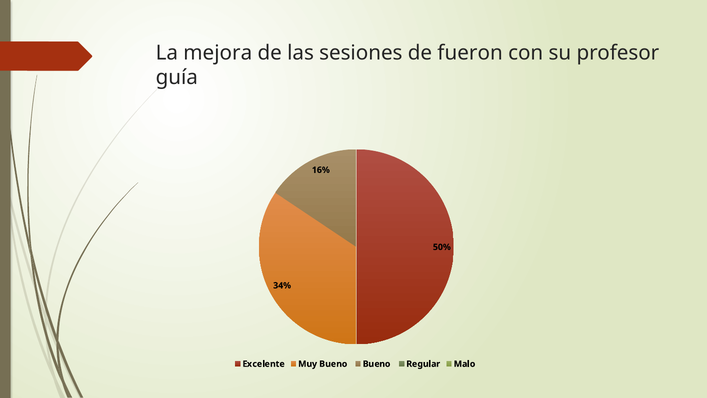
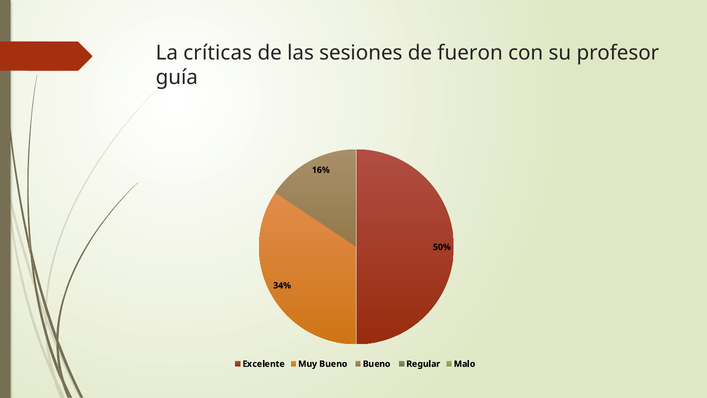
mejora: mejora -> críticas (218, 53)
